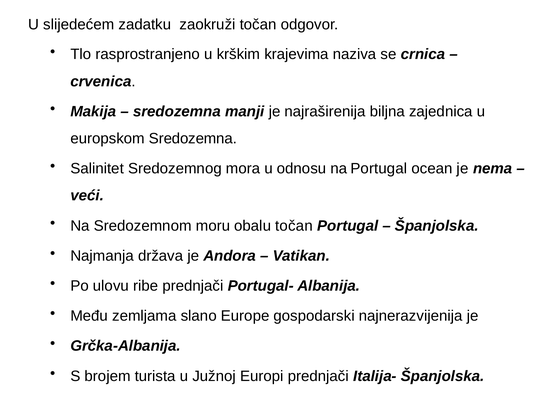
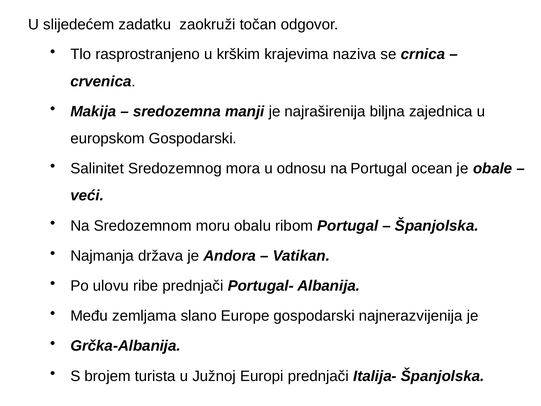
europskom Sredozemna: Sredozemna -> Gospodarski (193, 138)
nema: nema -> obale (493, 168)
obalu točan: točan -> ribom (294, 226)
